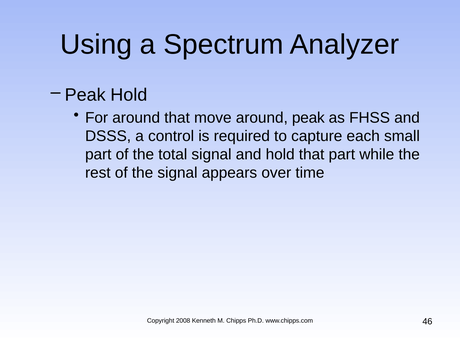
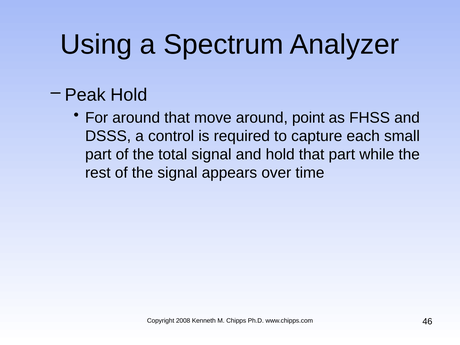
around peak: peak -> point (308, 118)
